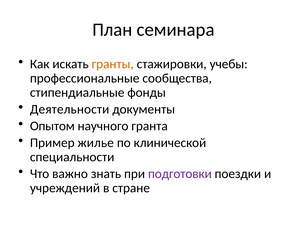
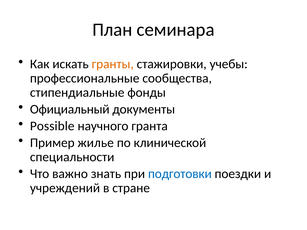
Деятельности: Деятельности -> Официальный (70, 109)
Опытом: Опытом -> Possible (52, 126)
подготовки colour: purple -> blue (180, 174)
